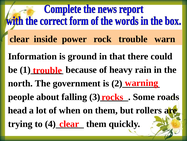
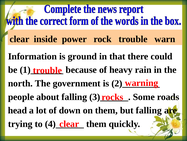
when: when -> down (70, 110)
but rollers: rollers -> falling (149, 110)
